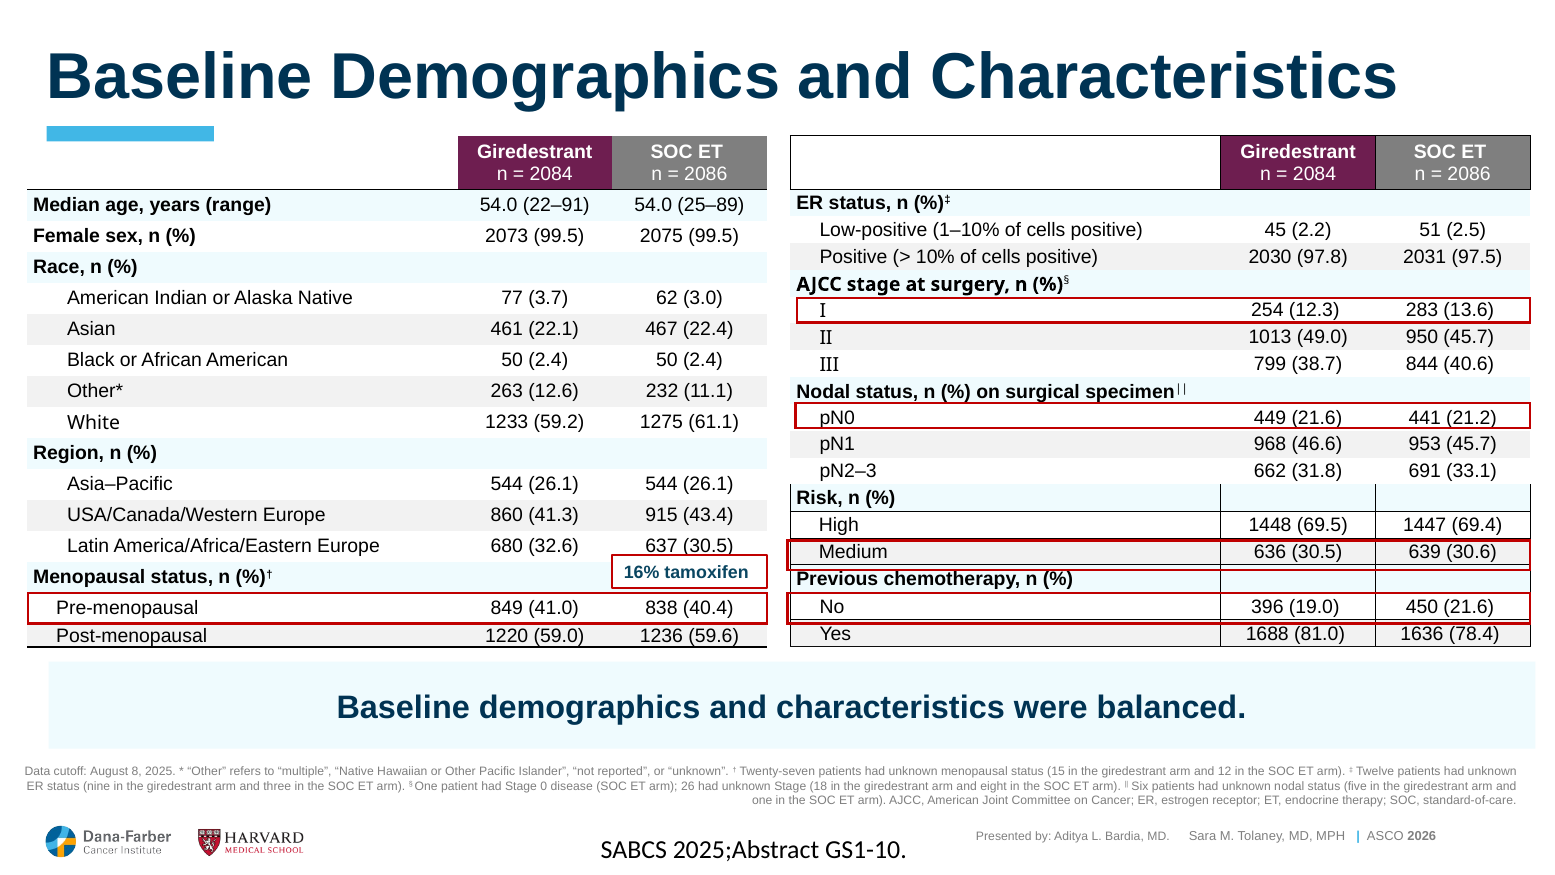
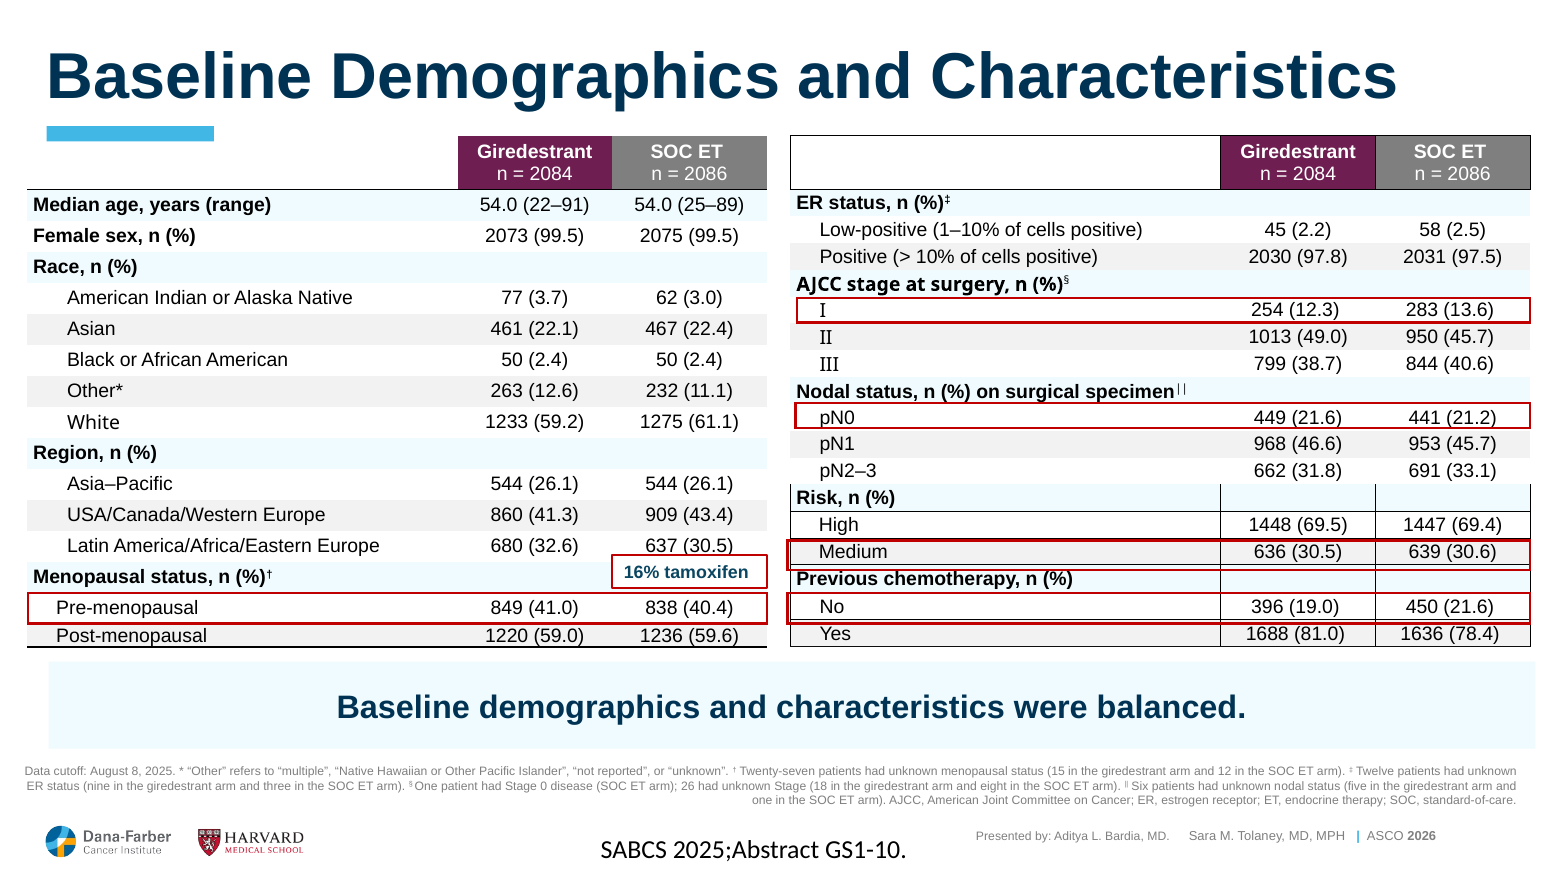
51: 51 -> 58 (1430, 230)
915: 915 -> 909 (661, 515)
